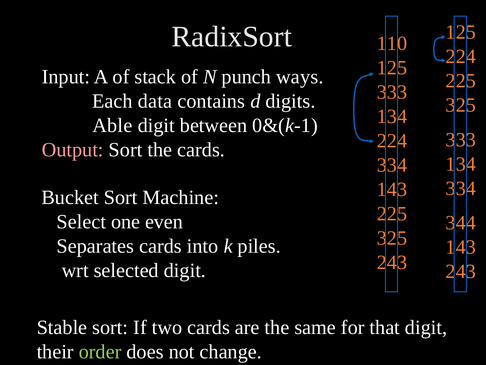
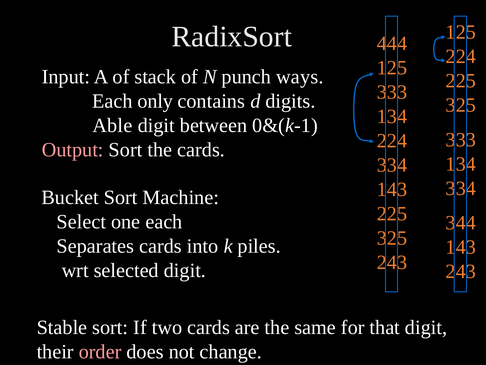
110: 110 -> 444 (392, 43)
data: data -> only (155, 101)
one even: even -> each (164, 222)
order colour: light green -> pink (100, 351)
